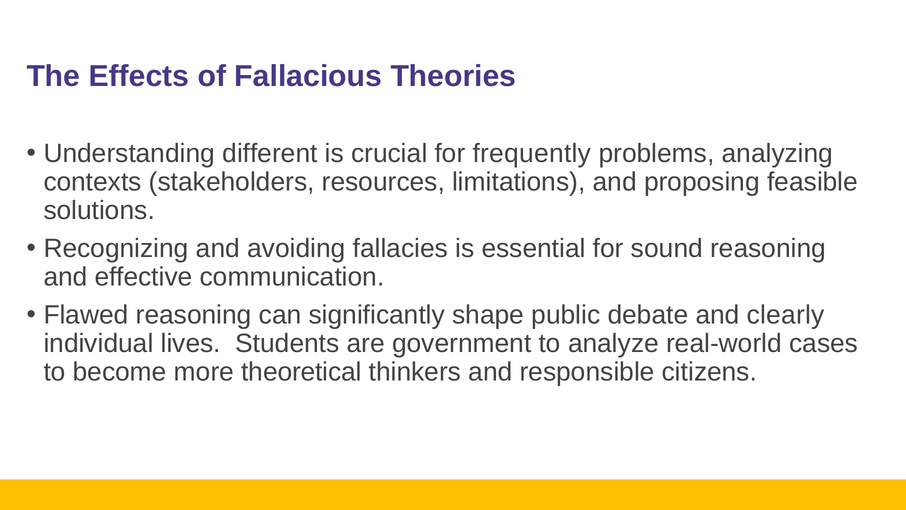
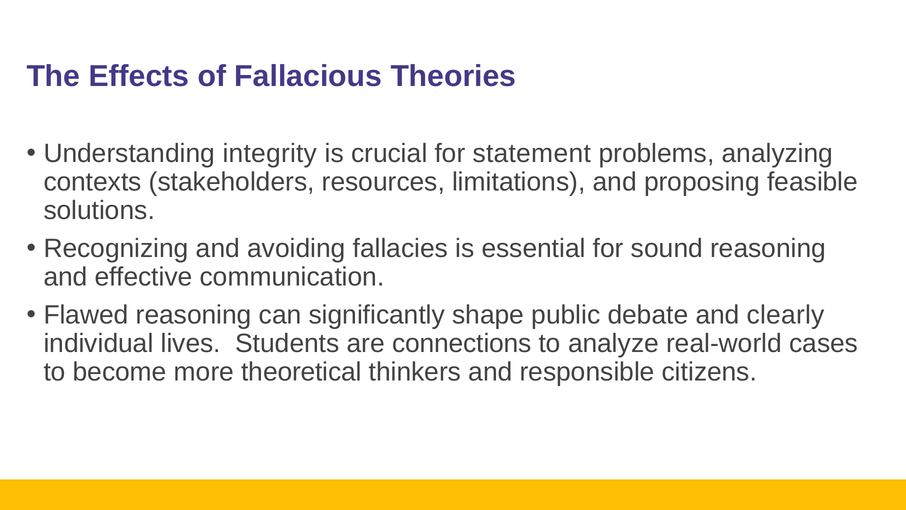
different: different -> integrity (270, 153)
frequently: frequently -> statement (532, 153)
government: government -> connections (462, 343)
